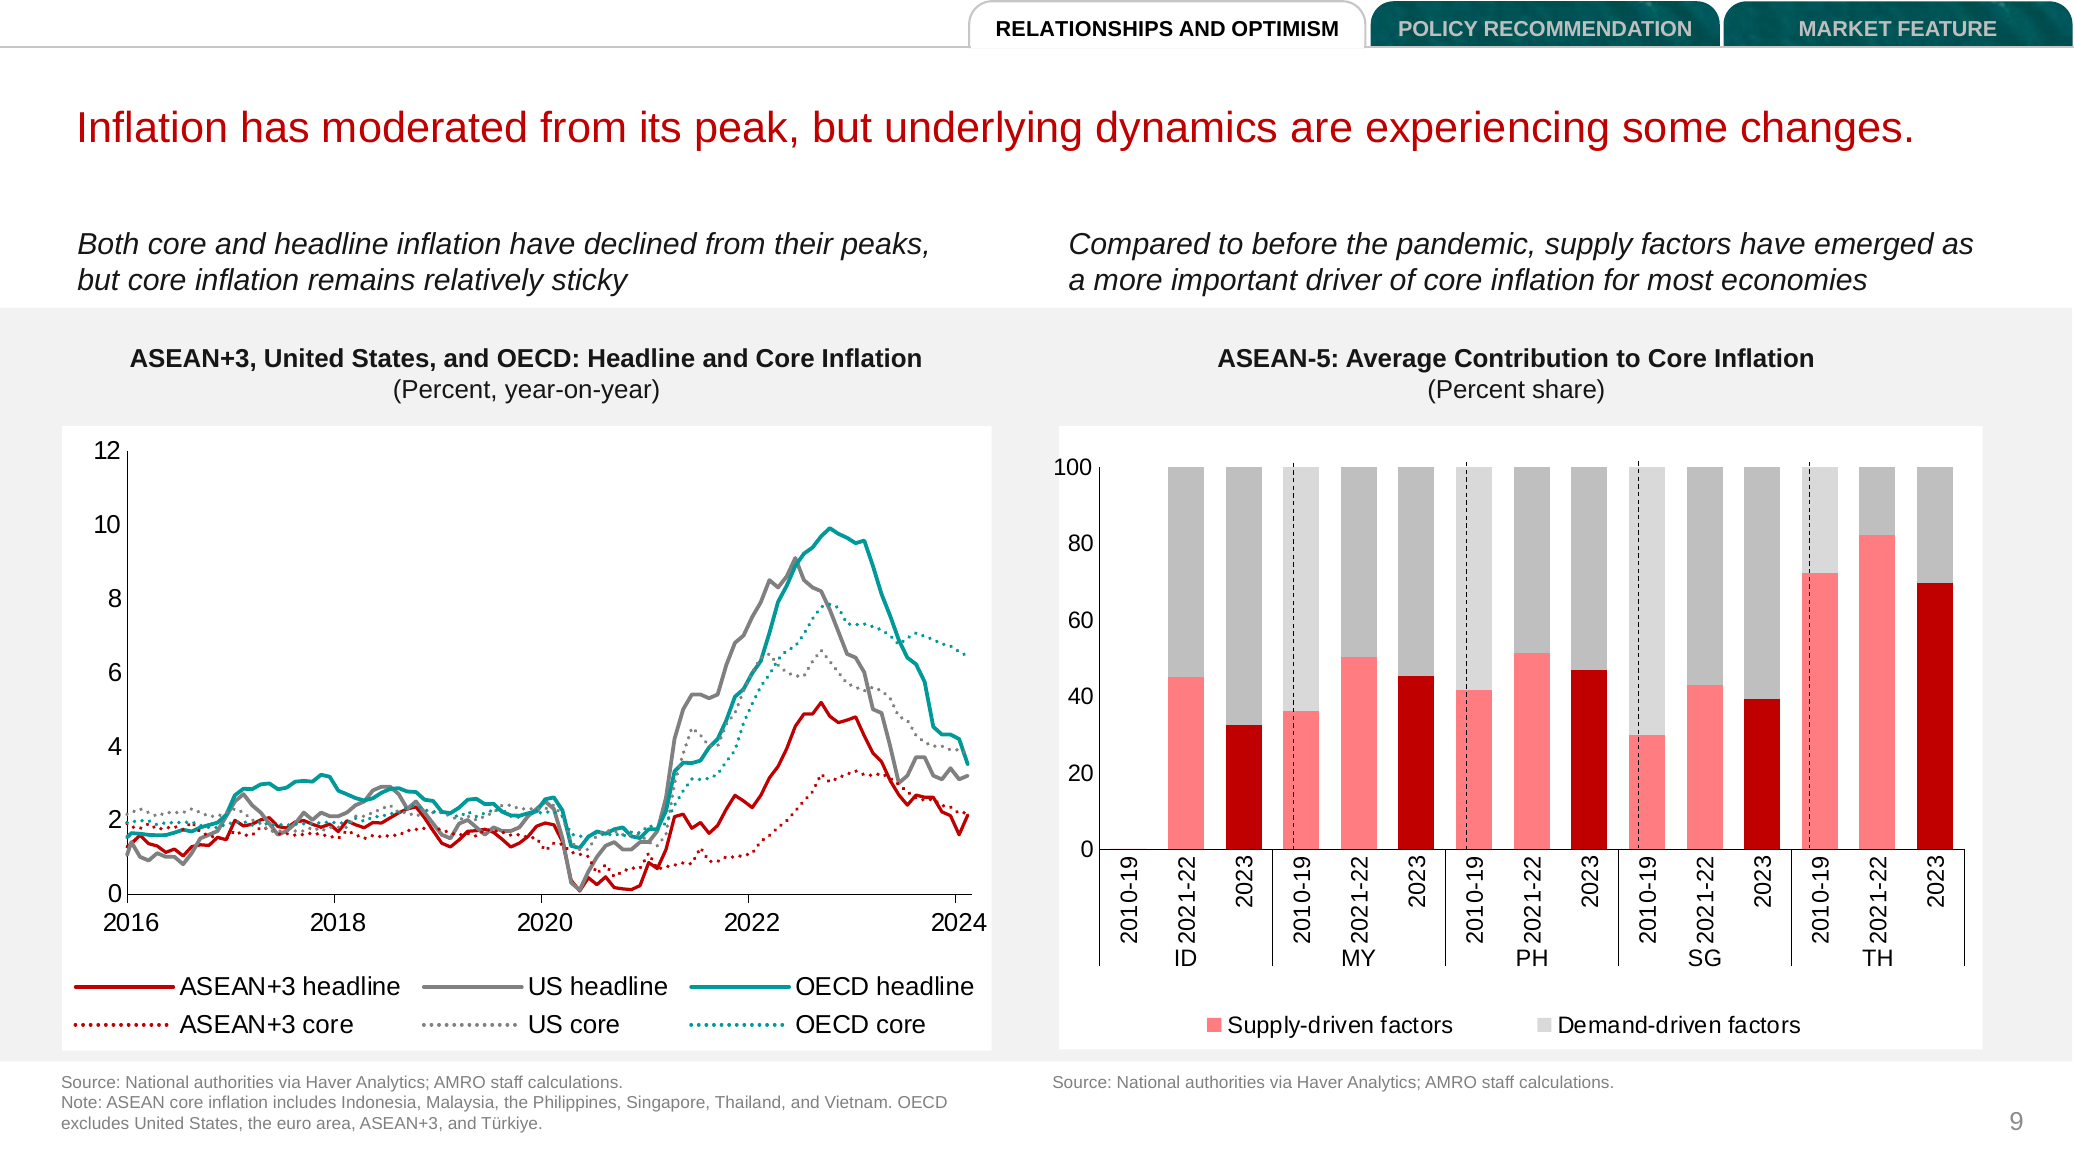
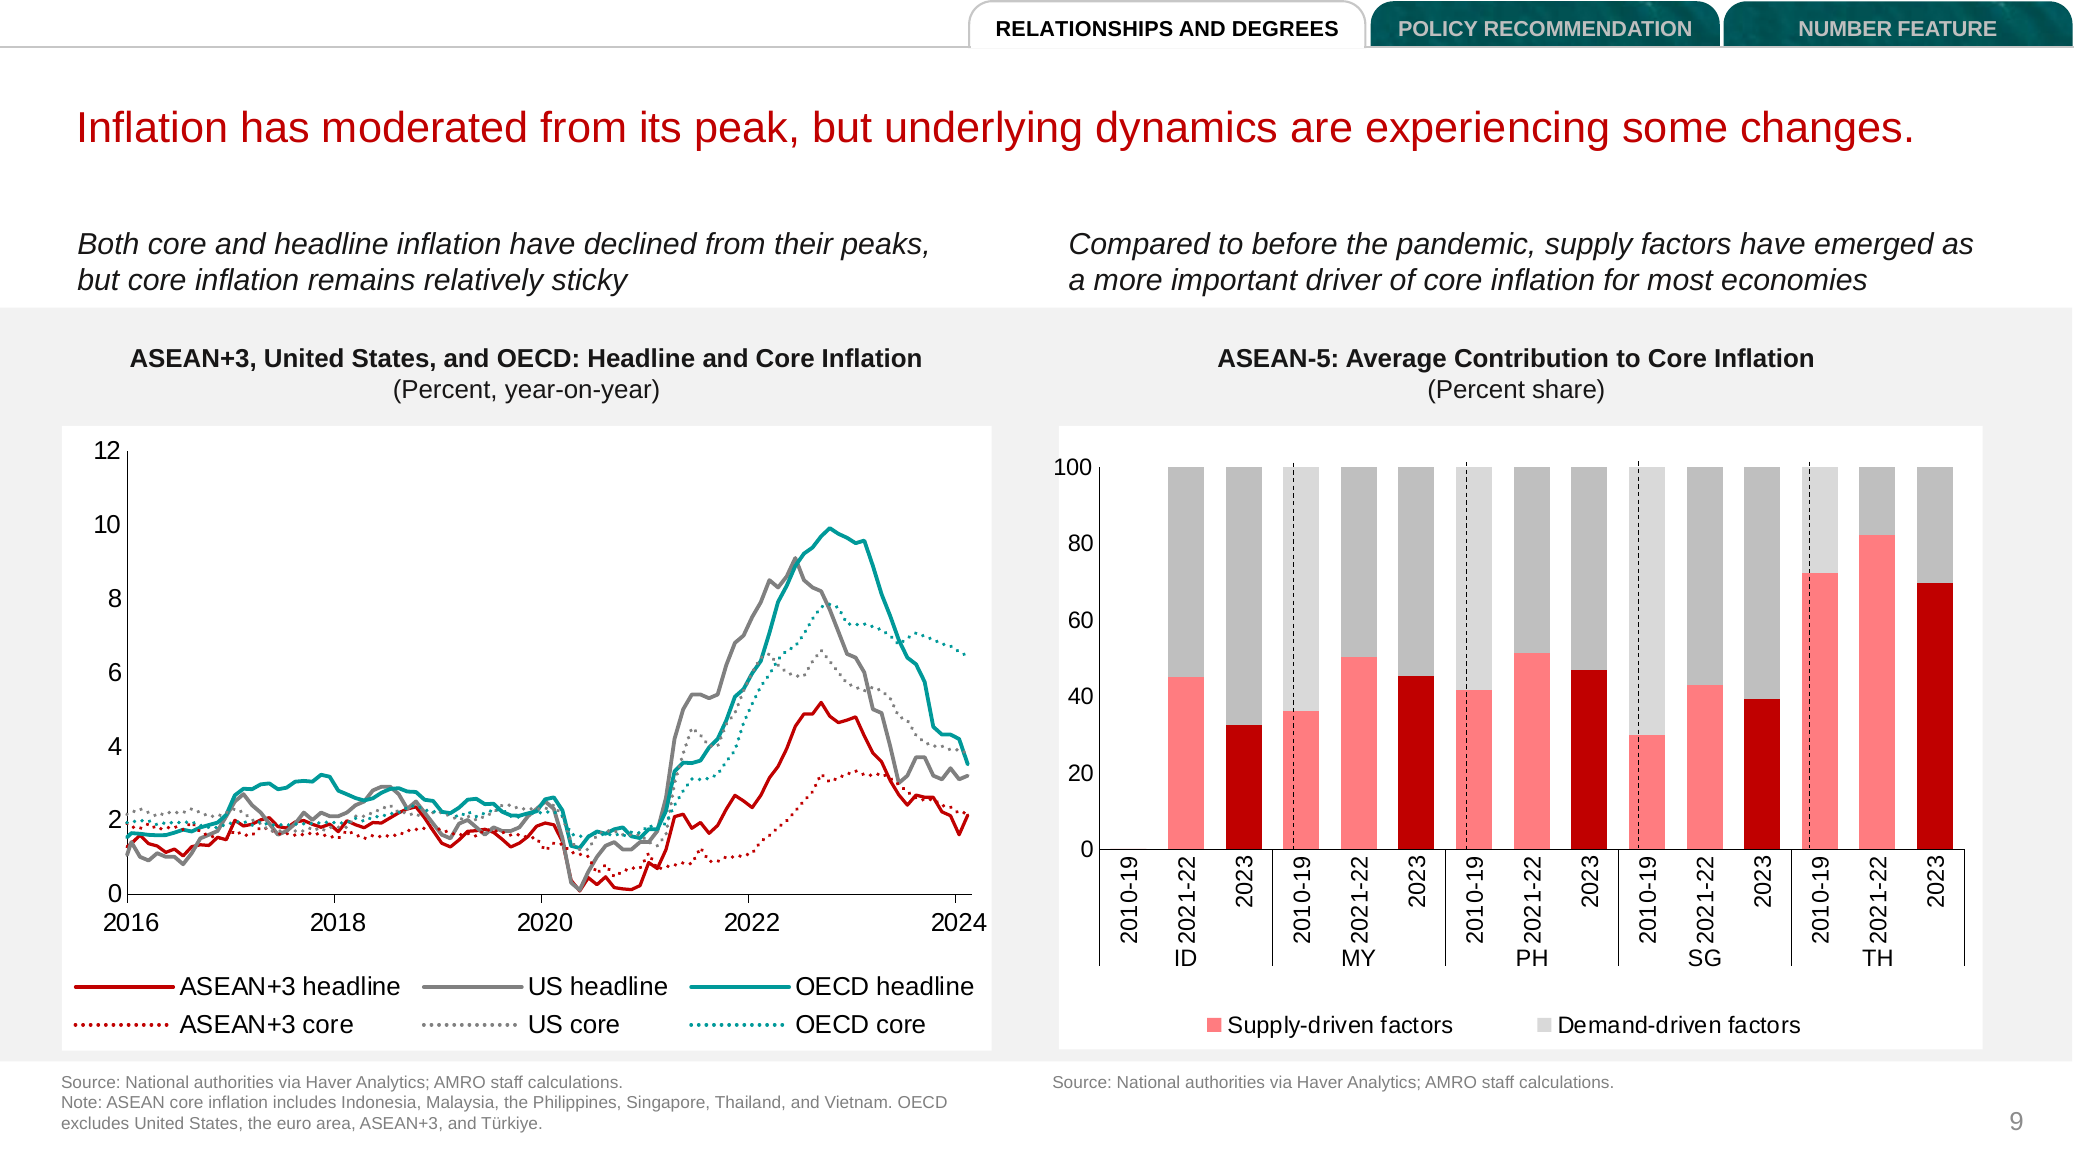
OPTIMISM: OPTIMISM -> DEGREES (1285, 29)
MARKET: MARKET -> NUMBER (1845, 29)
